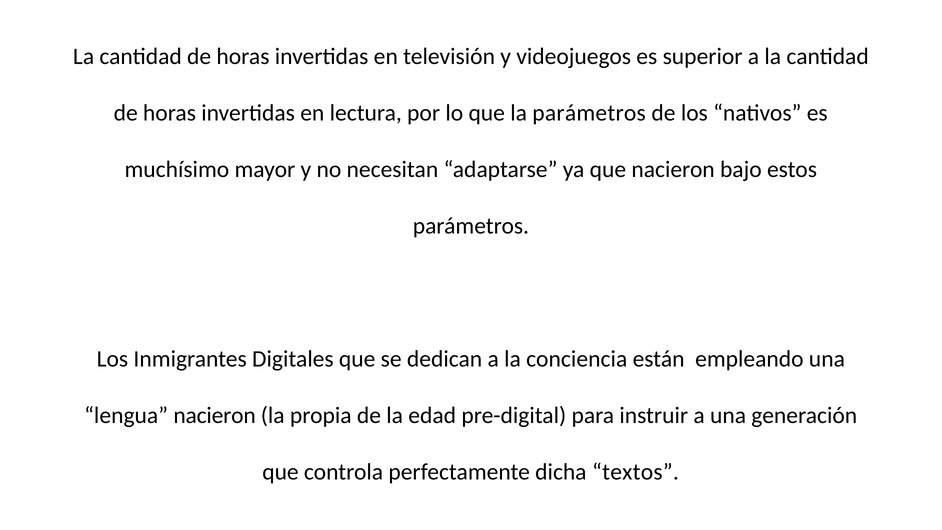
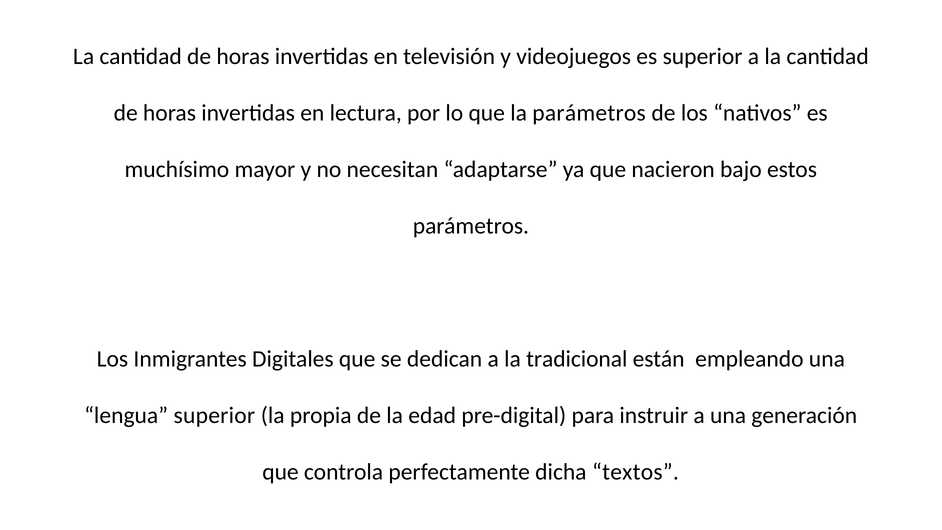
conciencia: conciencia -> tradicional (577, 359)
lengua nacieron: nacieron -> superior (214, 415)
